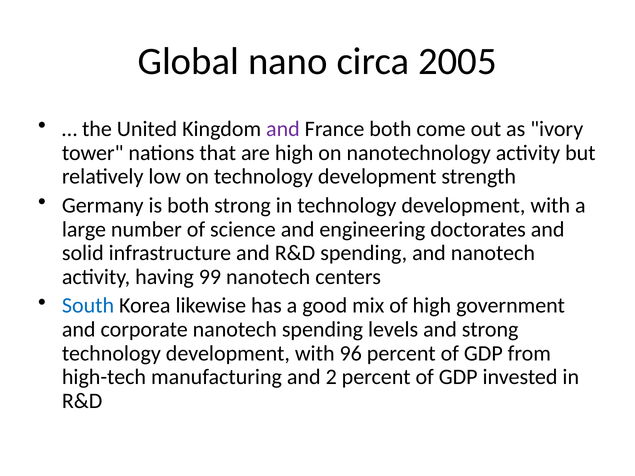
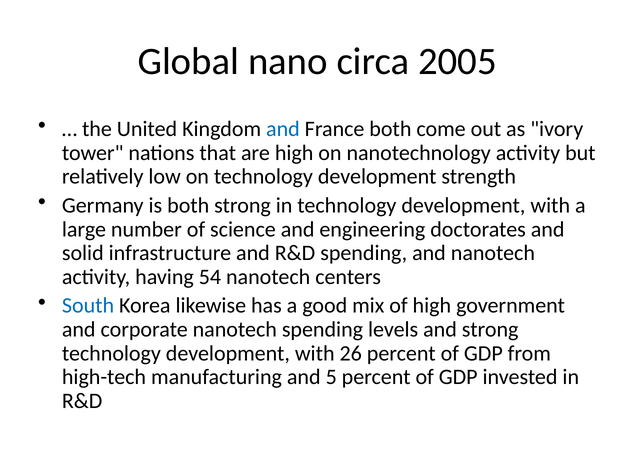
and colour: purple -> blue (283, 129)
99: 99 -> 54 (210, 277)
96: 96 -> 26 (351, 353)
2: 2 -> 5 (331, 377)
